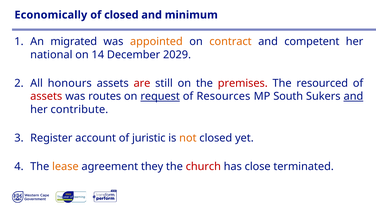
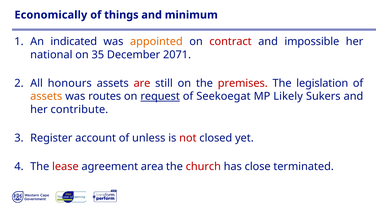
of closed: closed -> things (121, 15)
migrated: migrated -> indicated (74, 42)
contract colour: orange -> red (230, 42)
competent: competent -> impossible (312, 42)
14: 14 -> 35 (98, 55)
2029: 2029 -> 2071 (177, 55)
resourced: resourced -> legislation (322, 83)
assets colour: red -> orange (46, 97)
Resources: Resources -> Seekoegat (223, 97)
South: South -> Likely (288, 97)
and underline: present -> none (353, 97)
juristic: juristic -> unless (149, 138)
not colour: orange -> red (188, 138)
lease colour: orange -> red (65, 167)
they: they -> area (152, 167)
